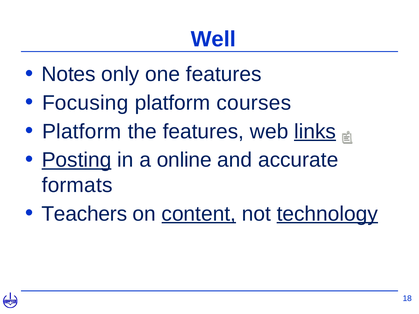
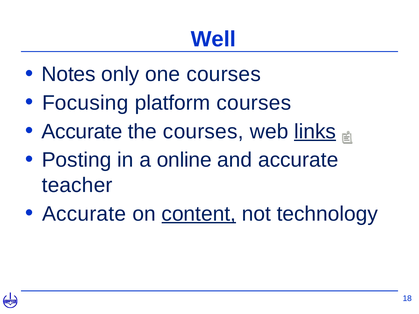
one features: features -> courses (224, 74)
Platform: Platform -> Accurate (82, 132)
the features: features -> courses (203, 132)
Posting underline: present -> none (77, 160)
formats: formats -> teacher (77, 185)
Teachers: Teachers -> Accurate (84, 214)
technology underline: present -> none (327, 214)
